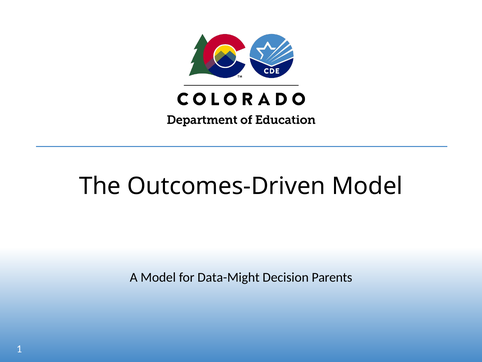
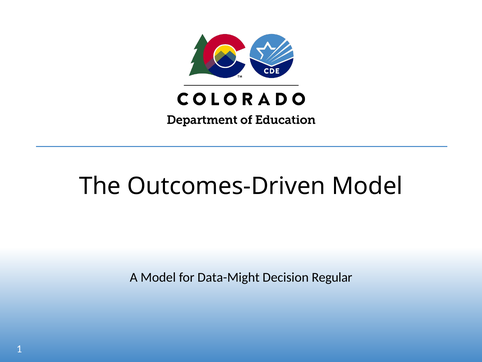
Parents: Parents -> Regular (332, 277)
